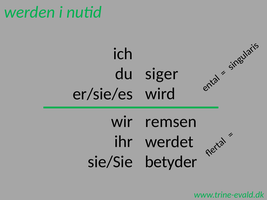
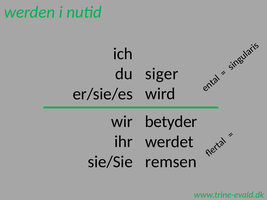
remsen: remsen -> betyder (171, 122)
betyder: betyder -> remsen (171, 162)
